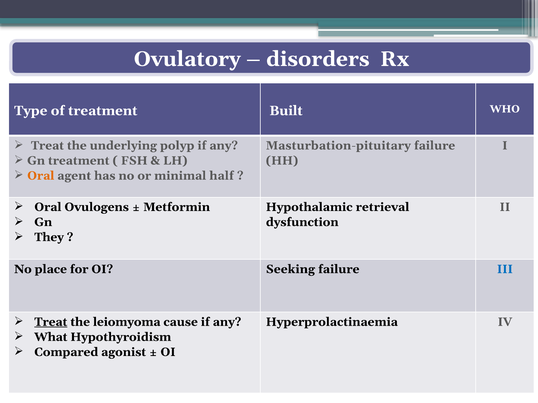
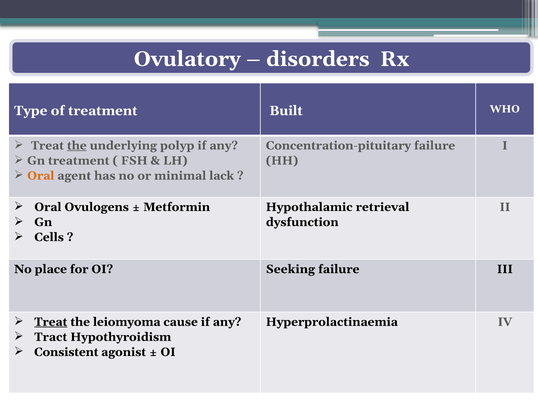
the underline: none -> present (77, 146)
Masturbation-pituitary: Masturbation-pituitary -> Concentration-pituitary (338, 146)
half: half -> lack (222, 176)
They: They -> Cells (49, 237)
III colour: blue -> black (505, 269)
What: What -> Tract (51, 337)
Compared: Compared -> Consistent (66, 352)
